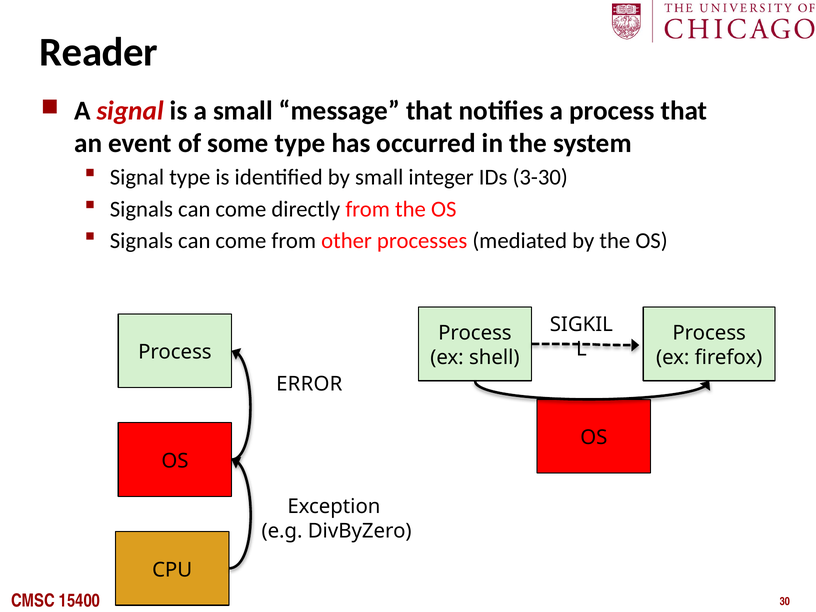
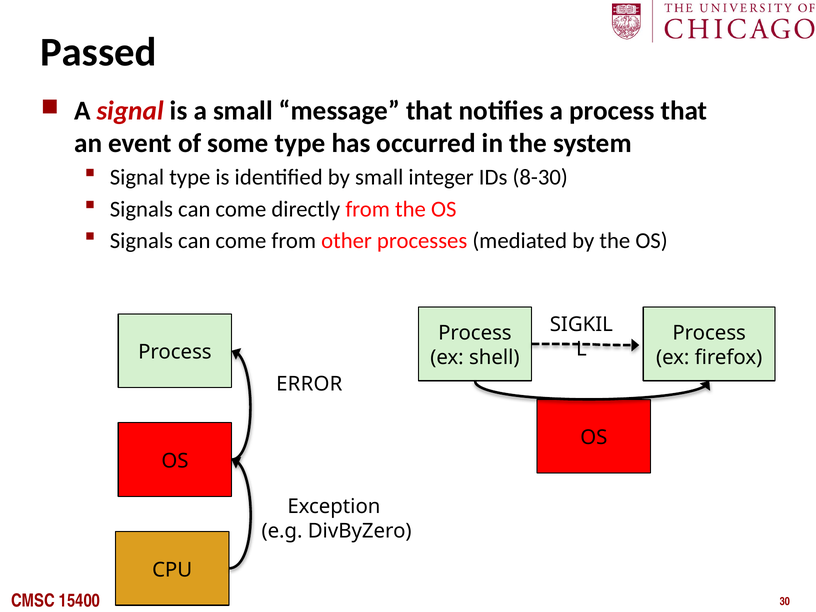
Reader: Reader -> Passed (98, 52)
3-30: 3-30 -> 8-30 (540, 177)
